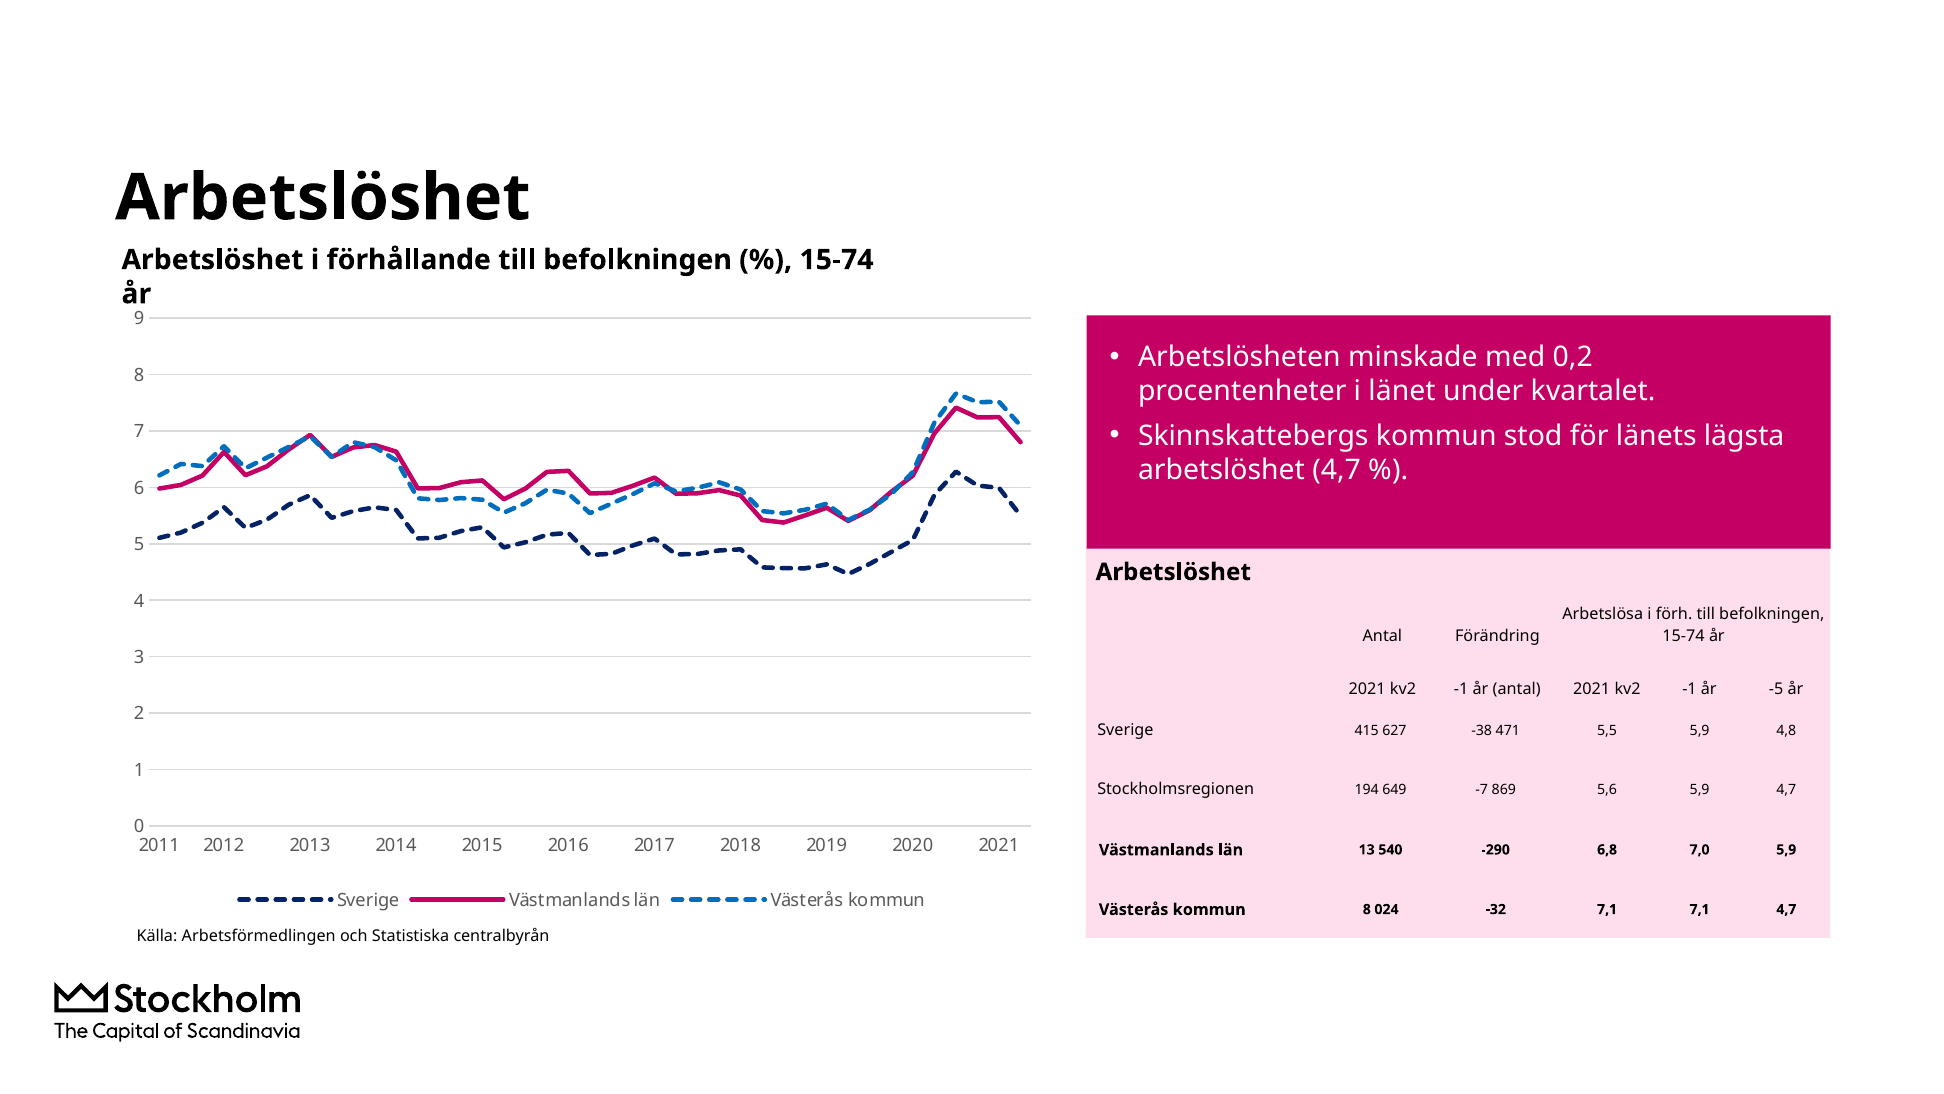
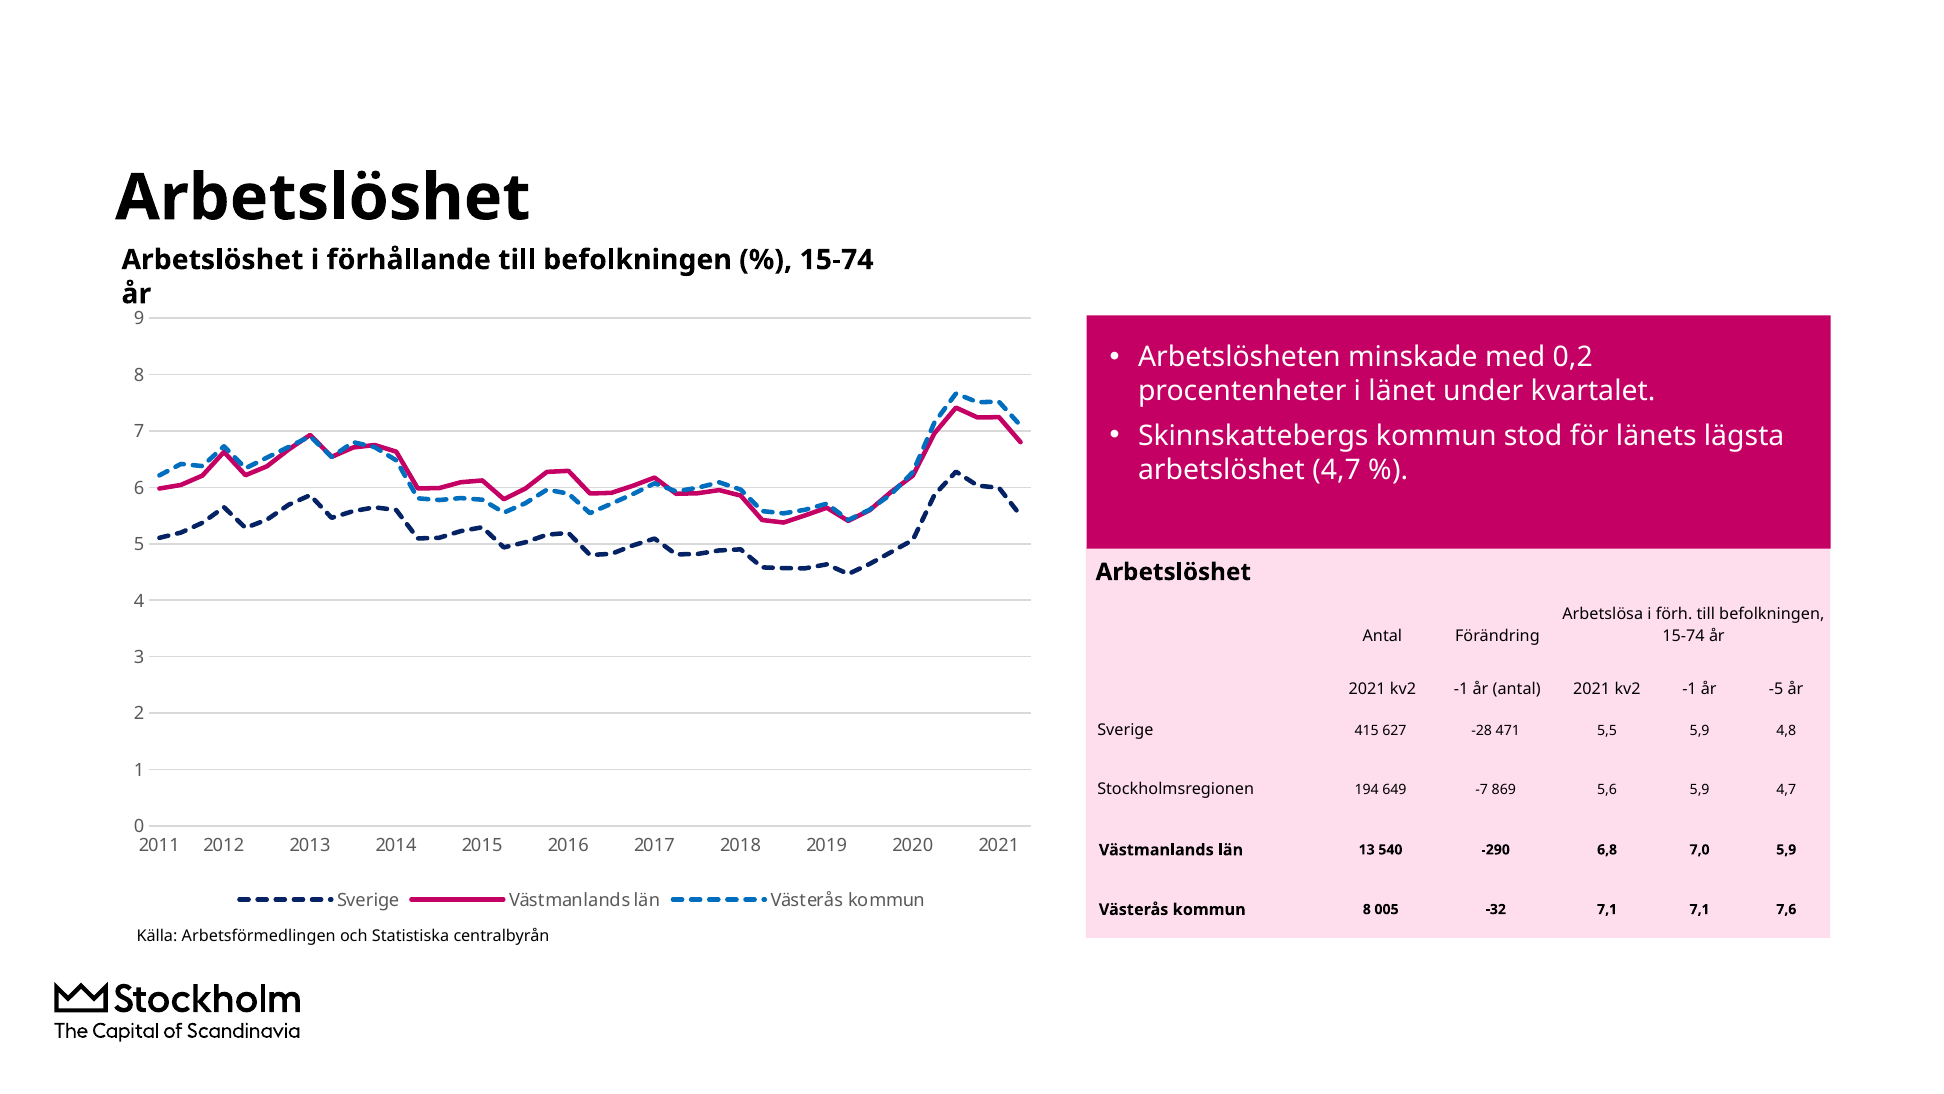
-38: -38 -> -28 (1482, 730)
024: 024 -> 005 (1387, 909)
7,1 4,7: 4,7 -> 7,6 (1786, 909)
